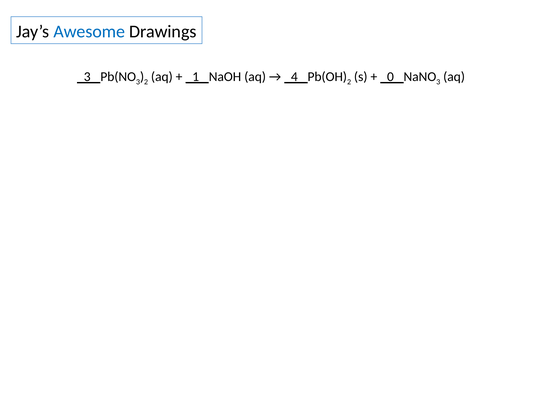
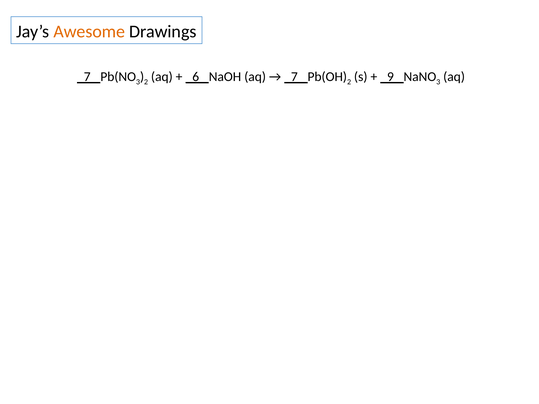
Awesome colour: blue -> orange (89, 31)
_3_: _3_ -> _7_ (87, 77)
_1_: _1_ -> _6_ (196, 77)
_4_: _4_ -> _7_ (294, 77)
_0_: _0_ -> _9_ (390, 77)
